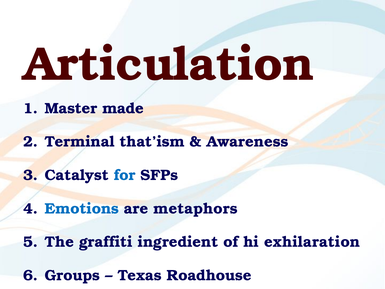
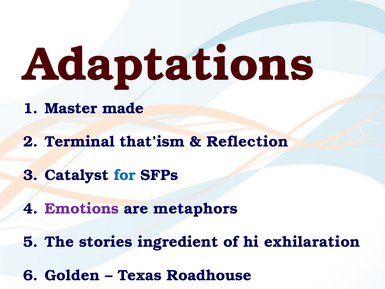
Articulation: Articulation -> Adaptations (169, 64)
Awareness: Awareness -> Reflection (247, 142)
Emotions colour: blue -> purple (82, 208)
graffiti: graffiti -> stories (106, 242)
Groups: Groups -> Golden (72, 275)
